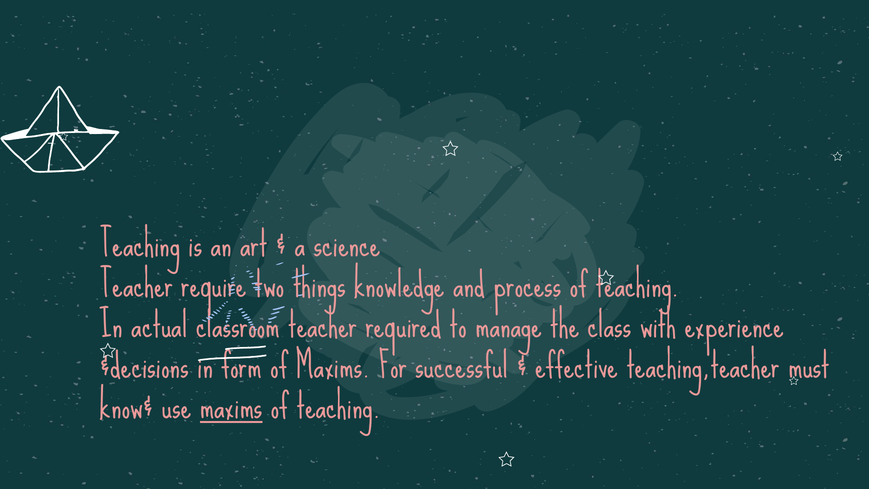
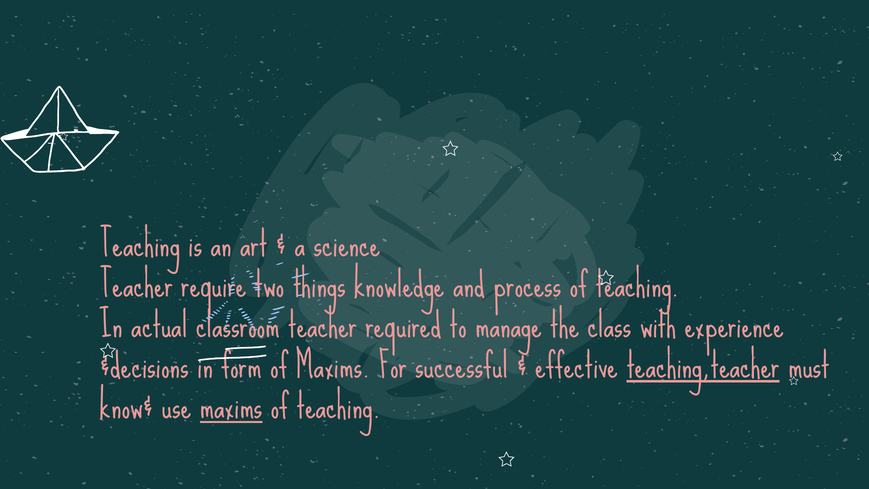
teaching,teacher underline: none -> present (703, 367)
